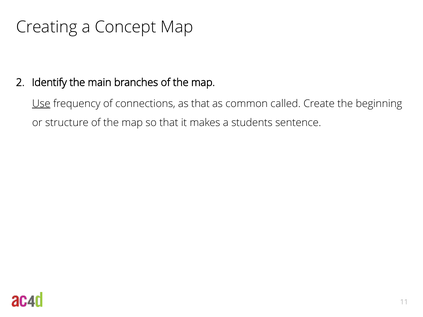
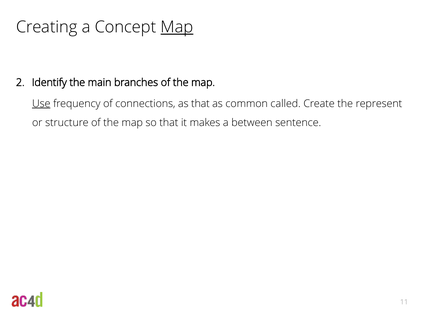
Map underline: none -> present (177, 27)
beginning: beginning -> represent (379, 104)
students: students -> between (252, 123)
